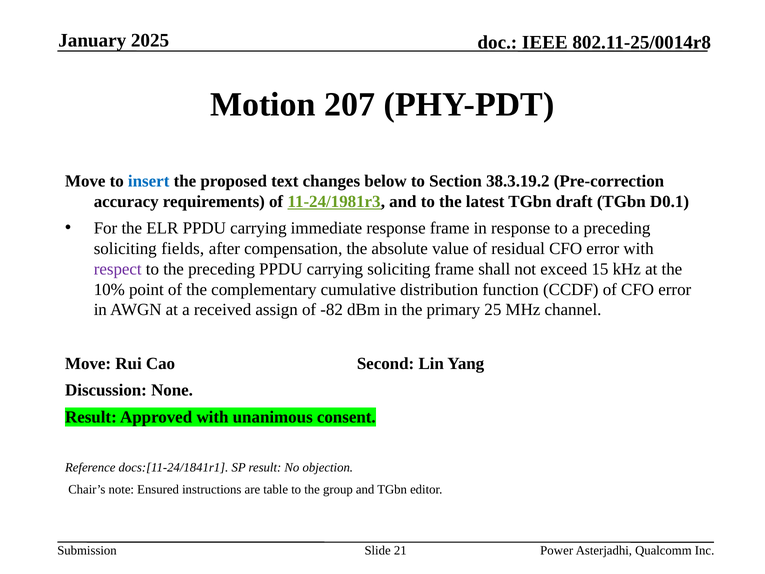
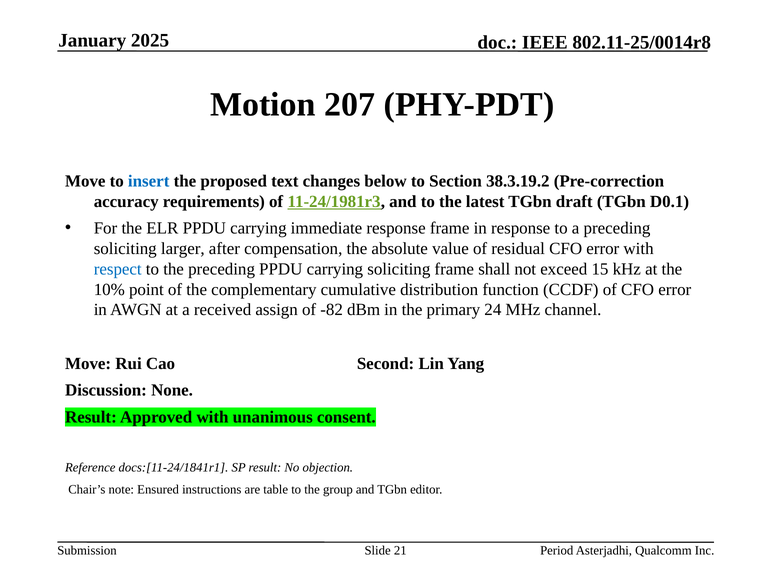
fields: fields -> larger (183, 249)
respect colour: purple -> blue (118, 269)
25: 25 -> 24 (493, 310)
Power: Power -> Period (557, 550)
